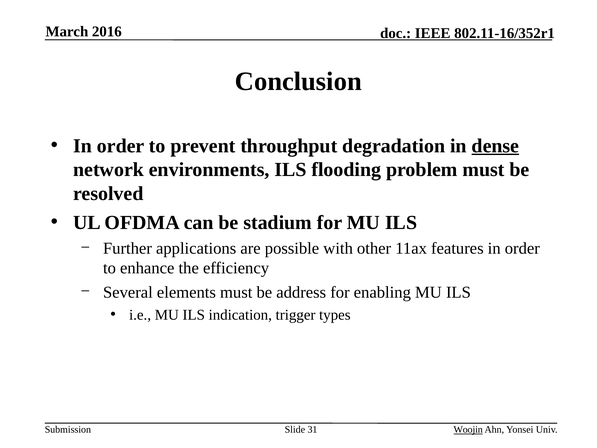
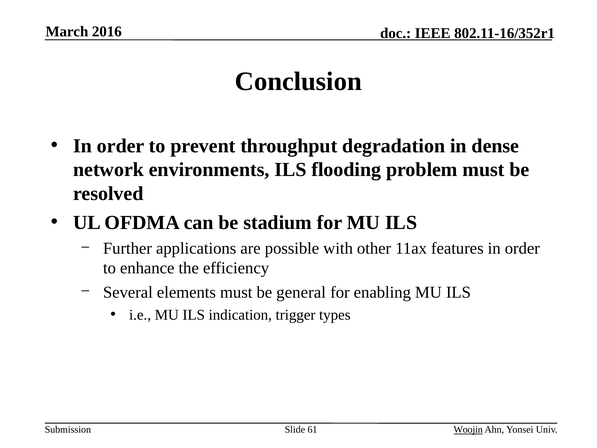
dense underline: present -> none (495, 146)
address: address -> general (301, 292)
31: 31 -> 61 (312, 429)
